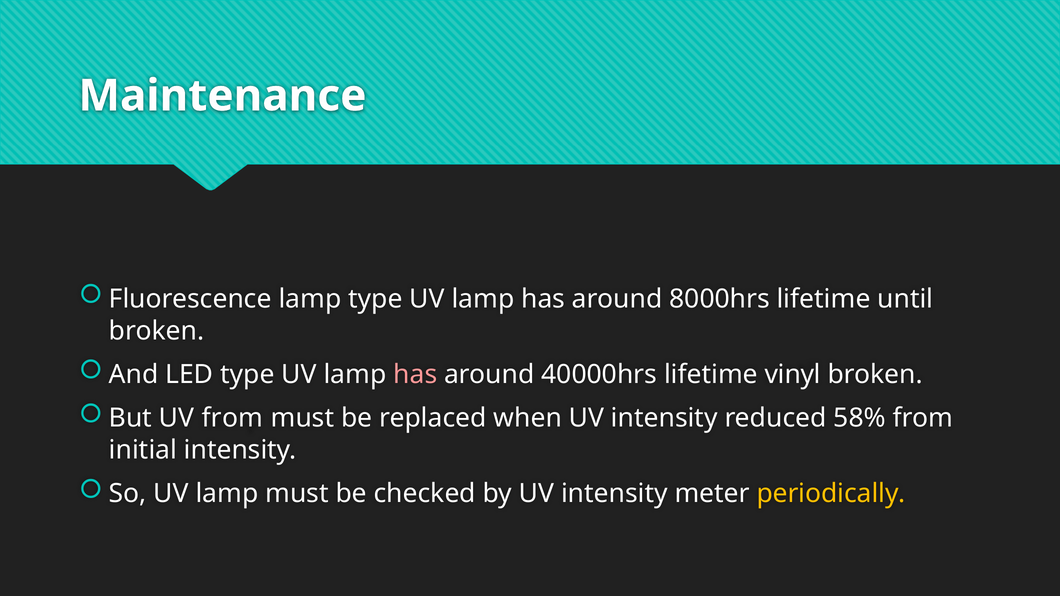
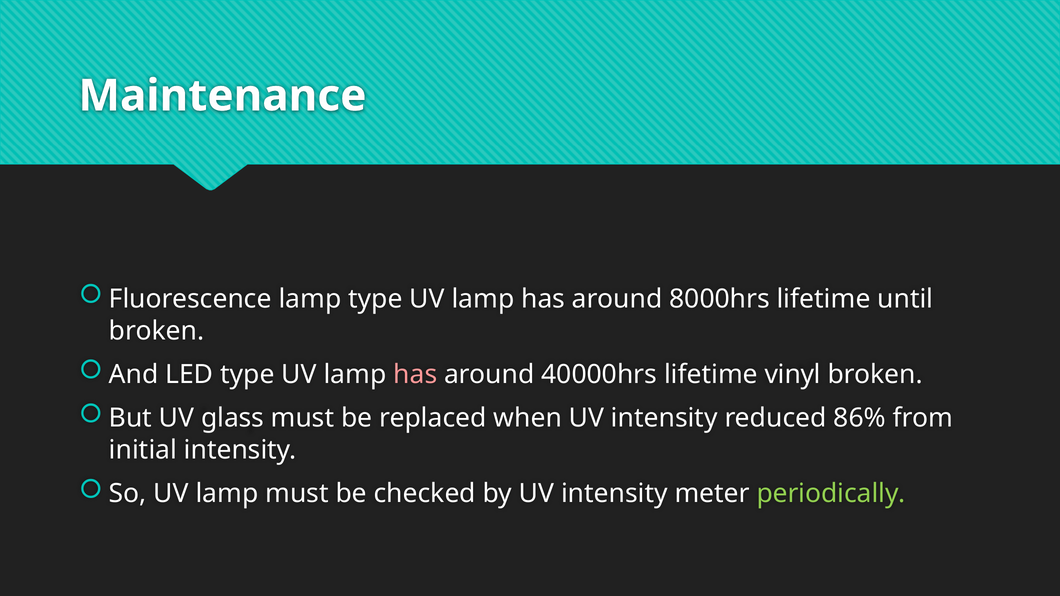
UV from: from -> glass (233, 418)
58%: 58% -> 86% (860, 418)
periodically colour: yellow -> light green (831, 494)
